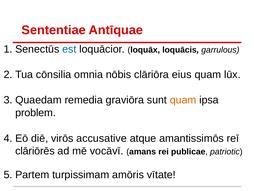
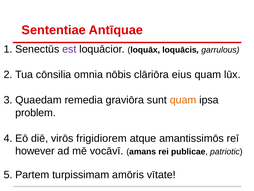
est colour: blue -> purple (69, 49)
accusative: accusative -> frigidiorem (102, 138)
clāriōrēs: clāriōrēs -> however (35, 151)
